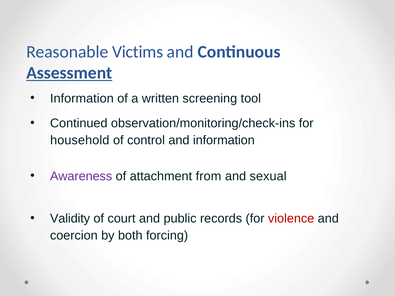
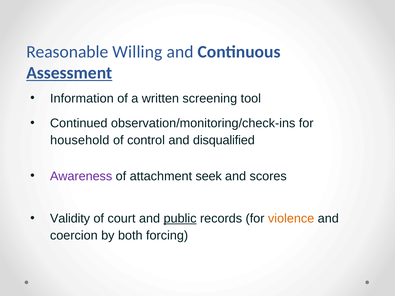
Victims: Victims -> Willing (137, 52)
and information: information -> disqualified (224, 140)
from: from -> seek (209, 176)
sexual: sexual -> scores (268, 176)
public underline: none -> present (180, 219)
violence colour: red -> orange (291, 219)
